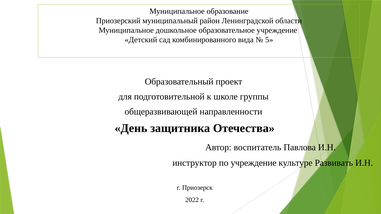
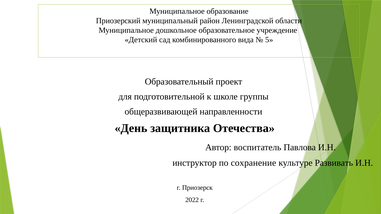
по учреждение: учреждение -> сохранение (253, 163)
